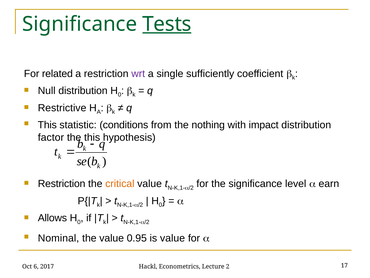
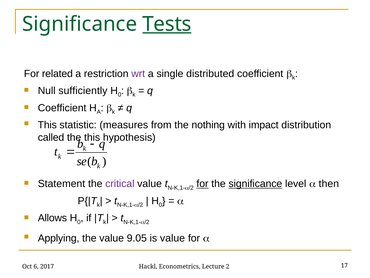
sufficiently: sufficiently -> distributed (210, 73)
Null distribution: distribution -> sufficiently (83, 91)
Restrictive: Restrictive -> Coefficient (62, 108)
conditions: conditions -> measures (124, 125)
factor: factor -> called (51, 137)
Restriction: Restriction -> Statement (61, 183)
critical colour: orange -> purple (120, 183)
for underline: none -> present (202, 183)
significance underline: none -> present (255, 183)
earn: earn -> then (329, 183)
Nominal: Nominal -> Applying (59, 238)
0.95: 0.95 -> 9.05 (137, 238)
